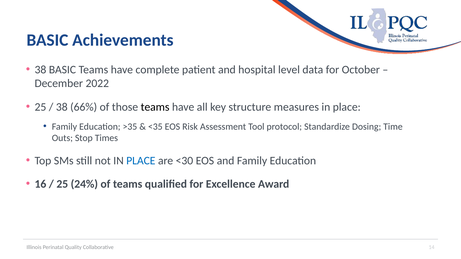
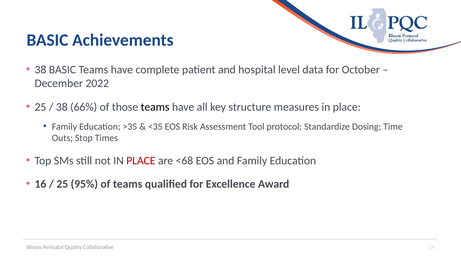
PLACE colour: blue -> red (141, 161)
<30: <30 -> <68 (184, 161)
24%: 24% -> 95% (84, 184)
